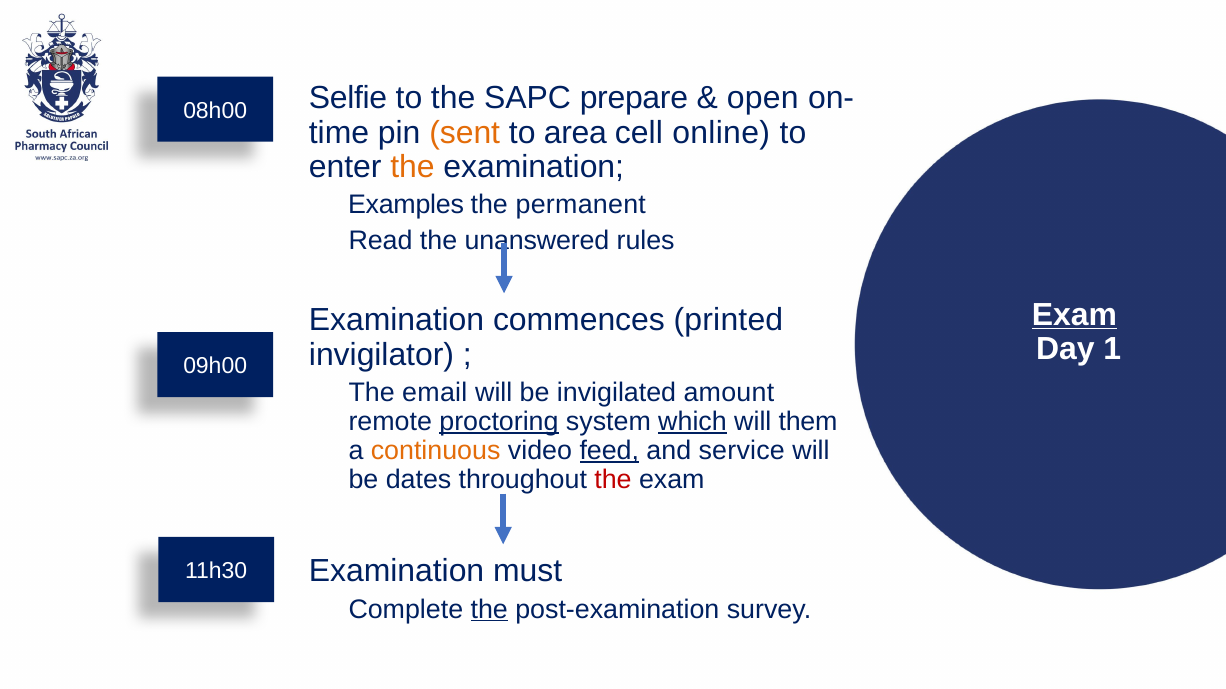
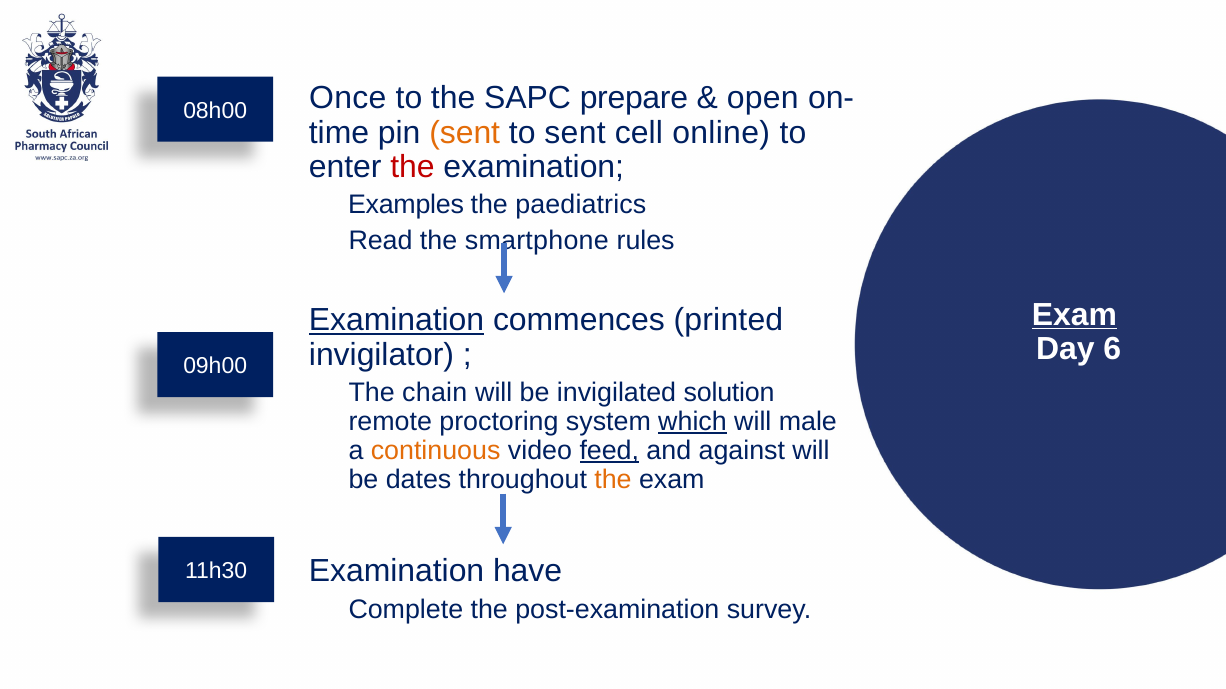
Selfie: Selfie -> Once (348, 98)
to area: area -> sent (575, 133)
the colour: orange -> red (412, 167)
permanent: permanent -> paediatrics (581, 205)
unanswered: unanswered -> smartphone (537, 241)
Examination underline: none -> present (397, 320)
1: 1 -> 6 (1112, 350)
email: email -> chain (435, 393)
amount: amount -> solution (729, 393)
proctoring underline: present -> none (499, 422)
them: them -> male (808, 422)
service: service -> against (742, 451)
the colour: red -> orange (613, 480)
must: must -> have (528, 572)
the underline: present -> none (489, 610)
